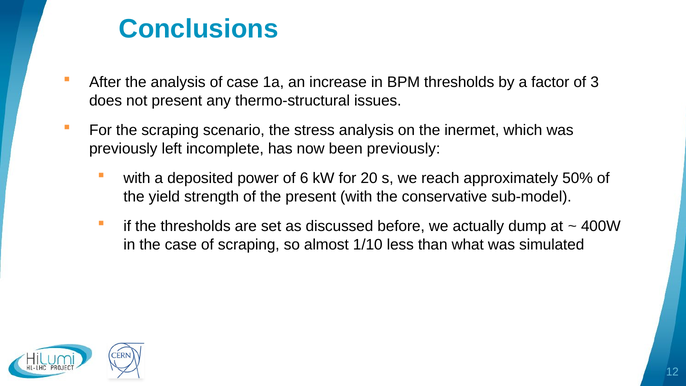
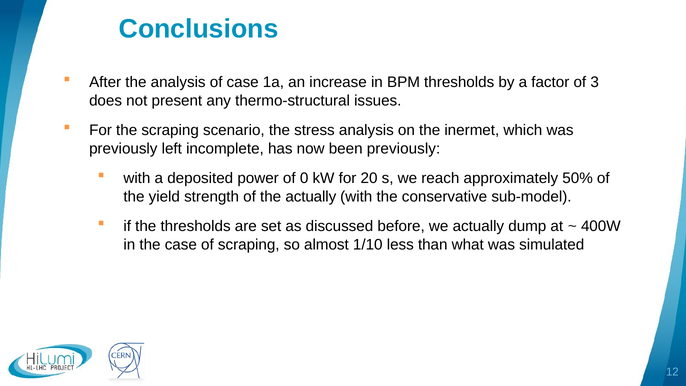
6: 6 -> 0 (304, 178)
the present: present -> actually (311, 197)
